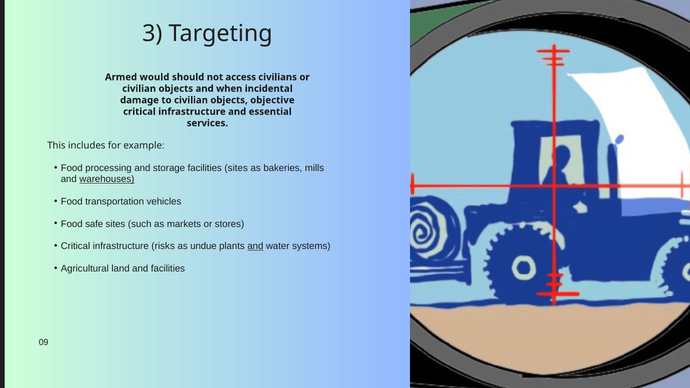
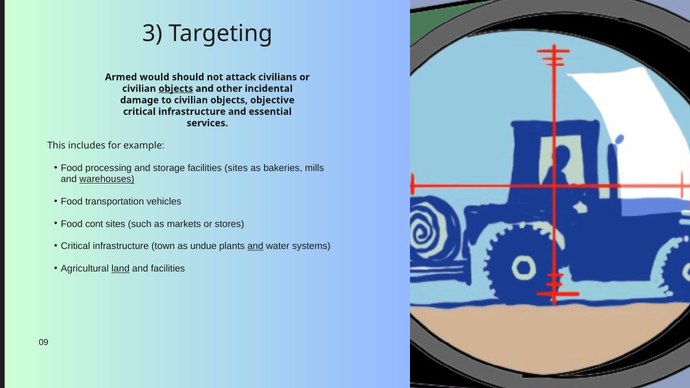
access: access -> attack (241, 77)
objects underline: none -> present (176, 89)
when: when -> other (229, 89)
safe: safe -> cont (94, 224)
risks: risks -> town (163, 246)
land underline: none -> present (121, 269)
